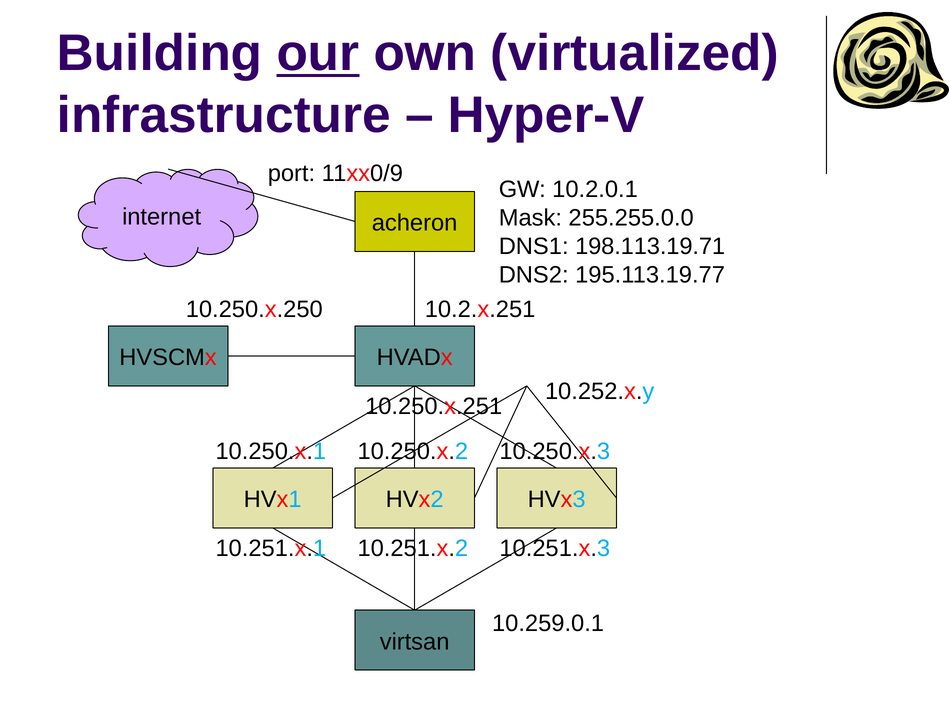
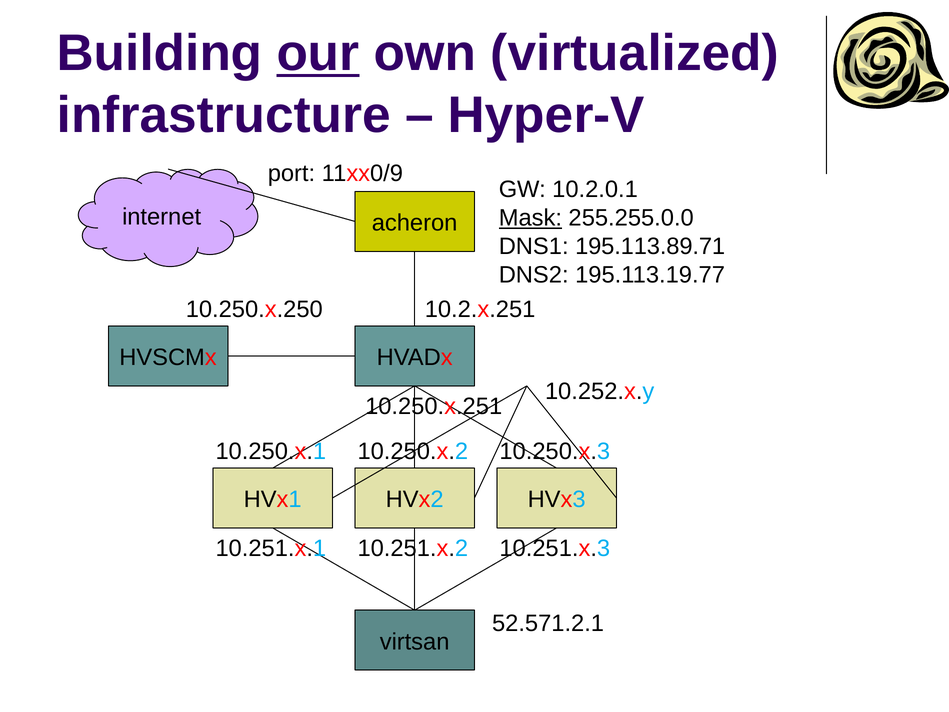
Mask underline: none -> present (530, 218)
198.113.19.71: 198.113.19.71 -> 195.113.89.71 (650, 246)
10.259.0.1: 10.259.0.1 -> 52.571.2.1 (548, 623)
